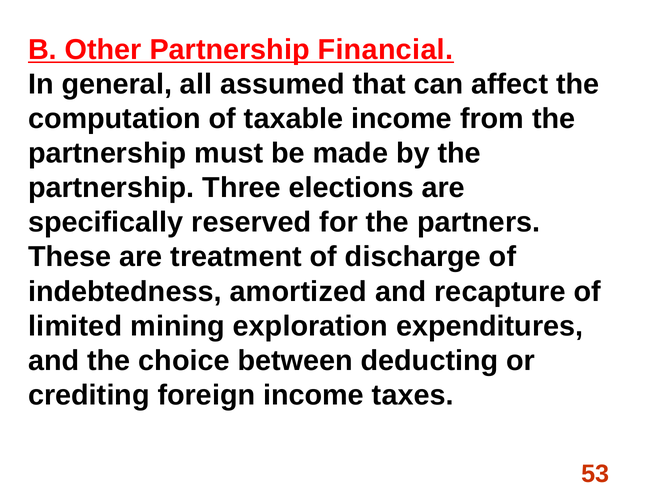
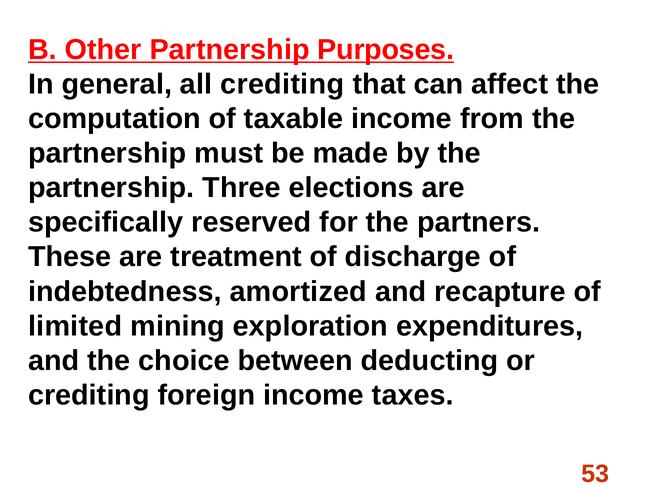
Financial: Financial -> Purposes (386, 50)
all assumed: assumed -> crediting (282, 84)
